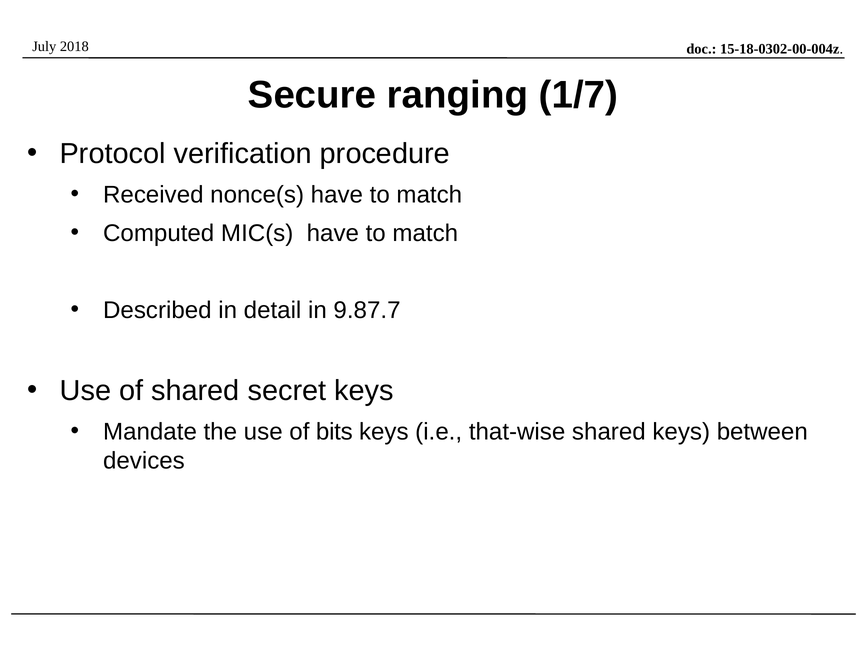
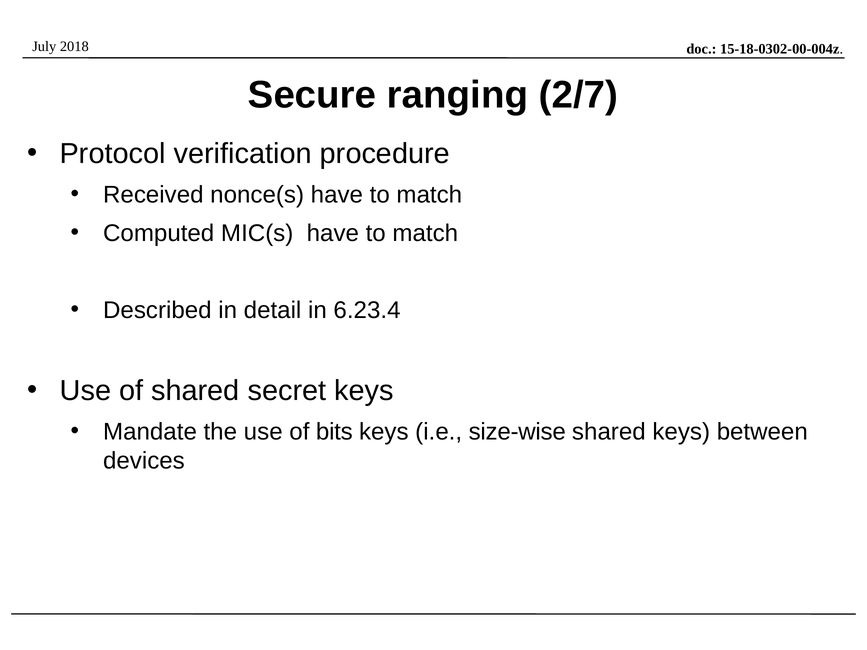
1/7: 1/7 -> 2/7 (578, 95)
9.87.7: 9.87.7 -> 6.23.4 (367, 310)
that-wise: that-wise -> size-wise (517, 432)
